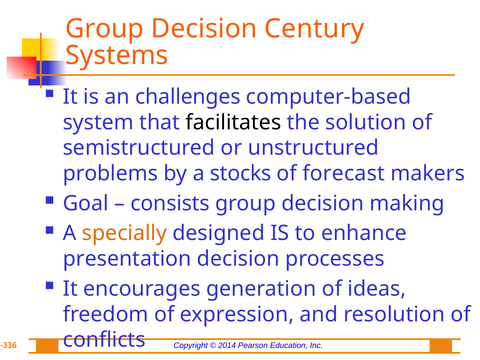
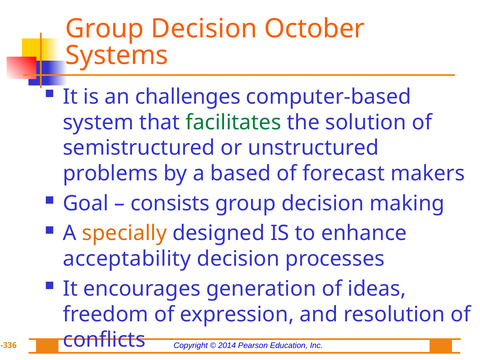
Century: Century -> October (315, 29)
facilitates colour: black -> green (233, 122)
stocks: stocks -> based (241, 174)
presentation: presentation -> acceptability (127, 259)
